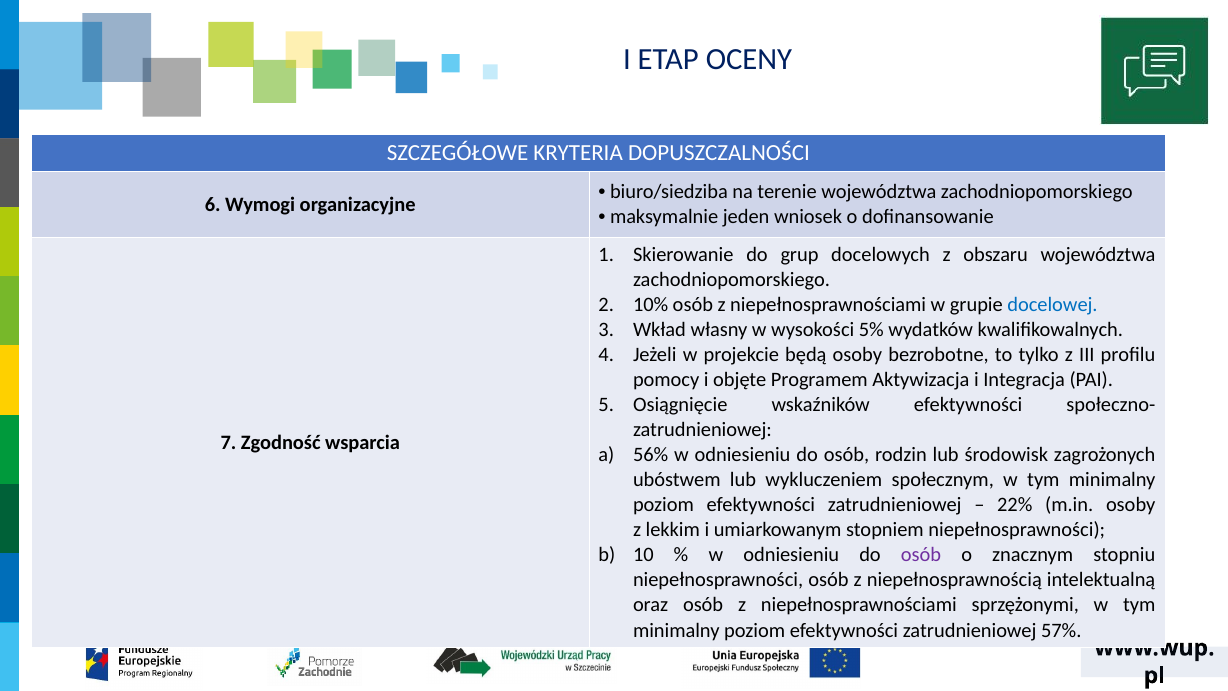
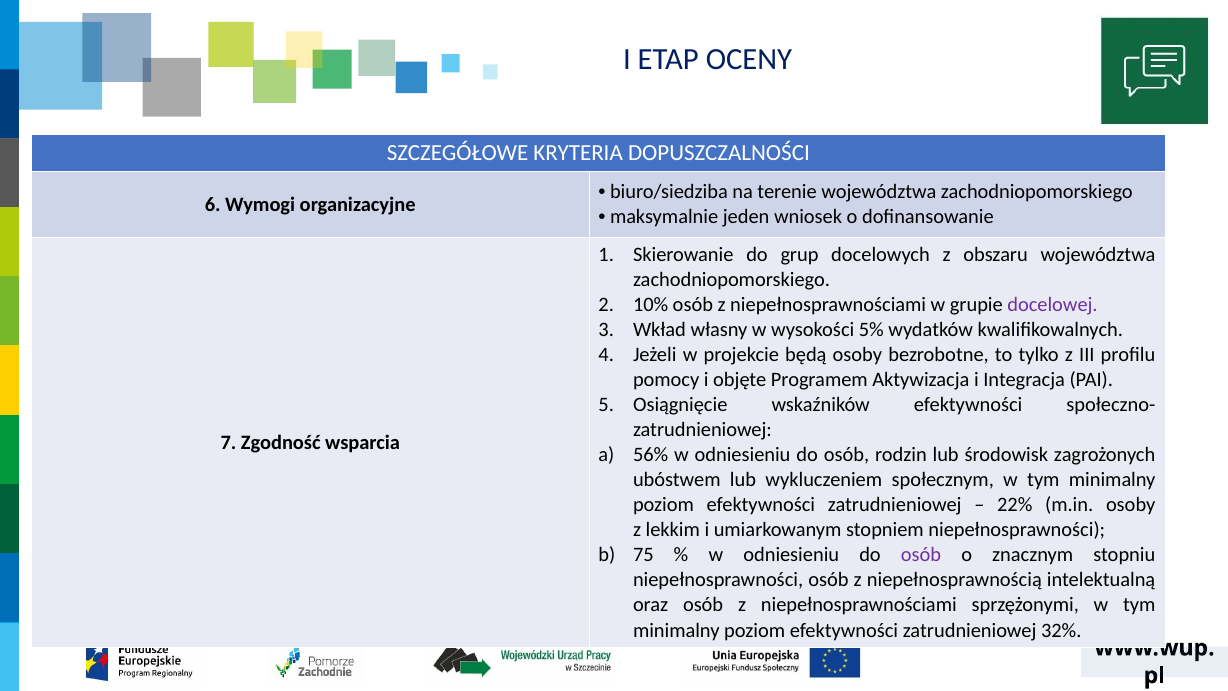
docelowej colour: blue -> purple (1053, 305)
10: 10 -> 75 (643, 555)
57%: 57% -> 32% (1061, 630)
